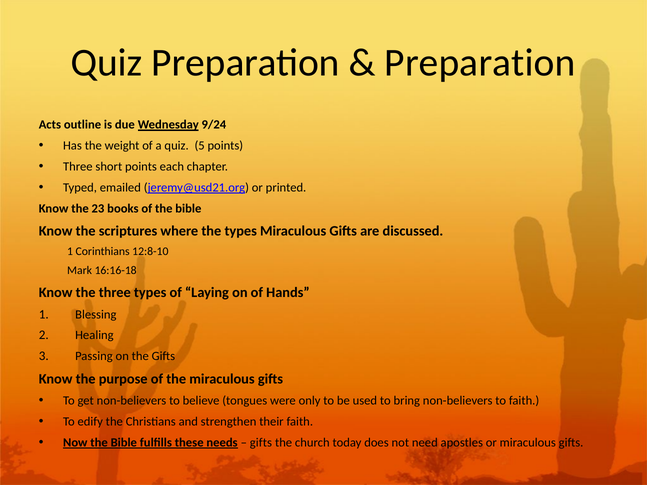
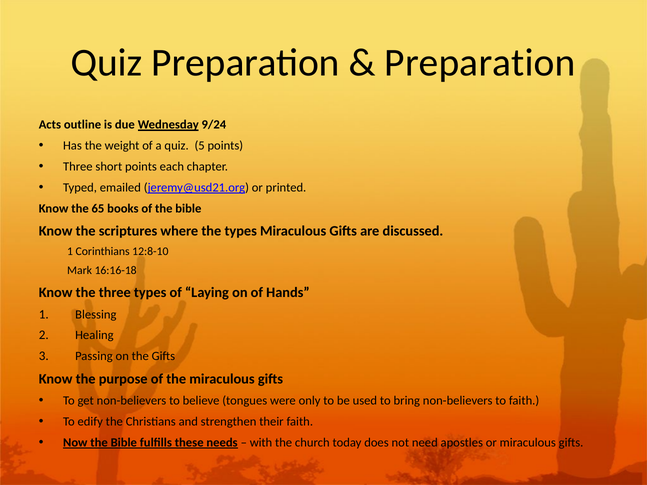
23: 23 -> 65 (98, 209)
gifts: gifts -> with (261, 443)
